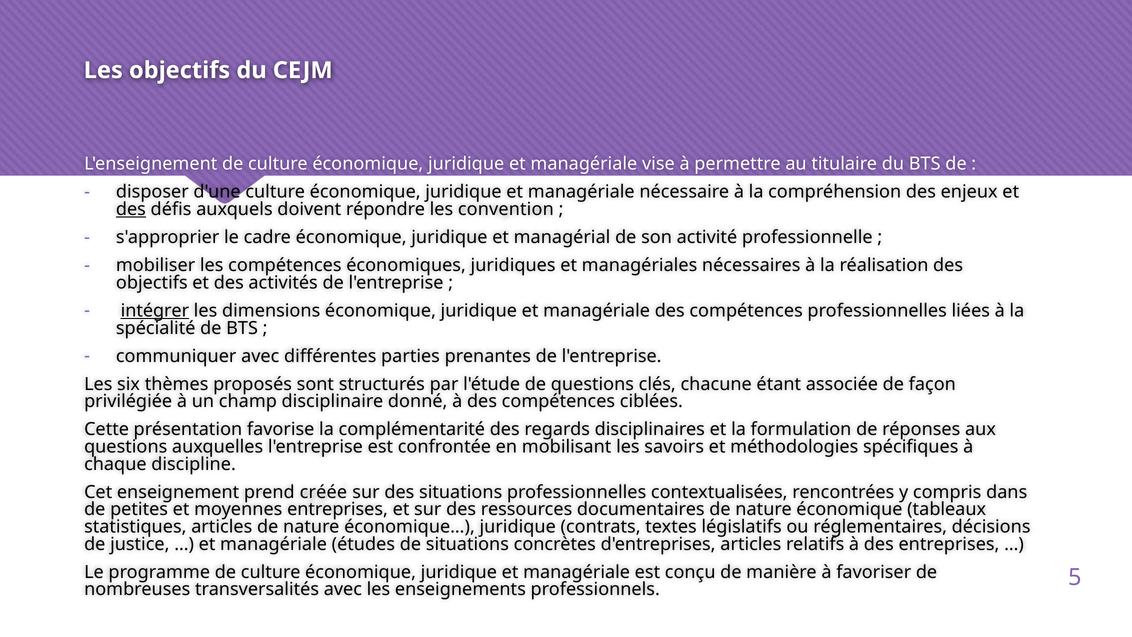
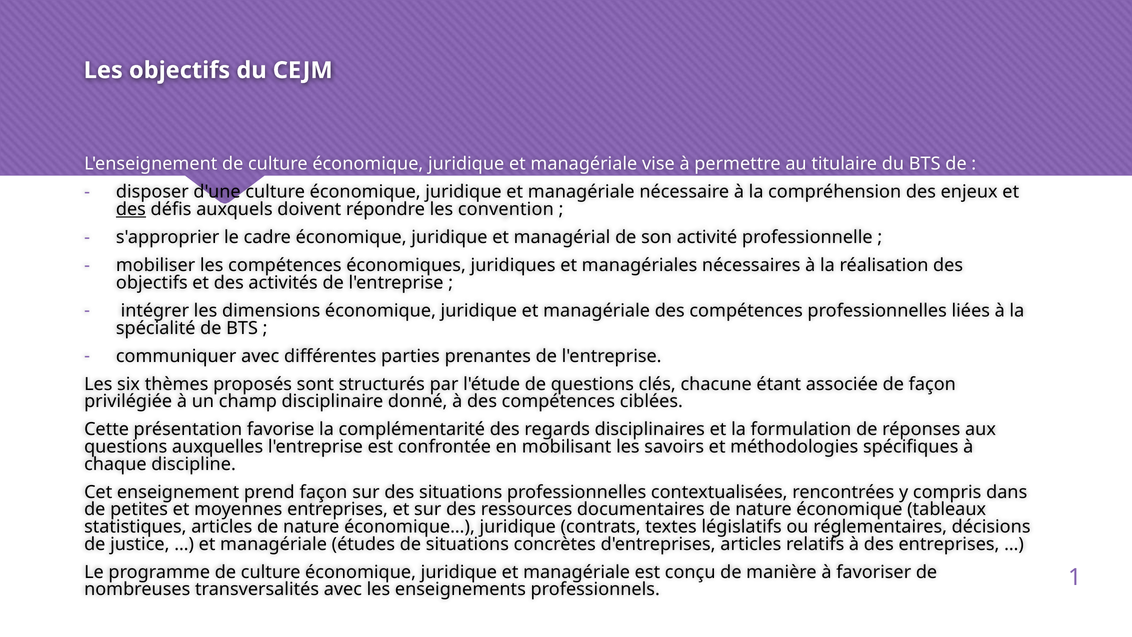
intégrer underline: present -> none (155, 311)
prend créée: créée -> façon (323, 492)
5: 5 -> 1 (1075, 577)
